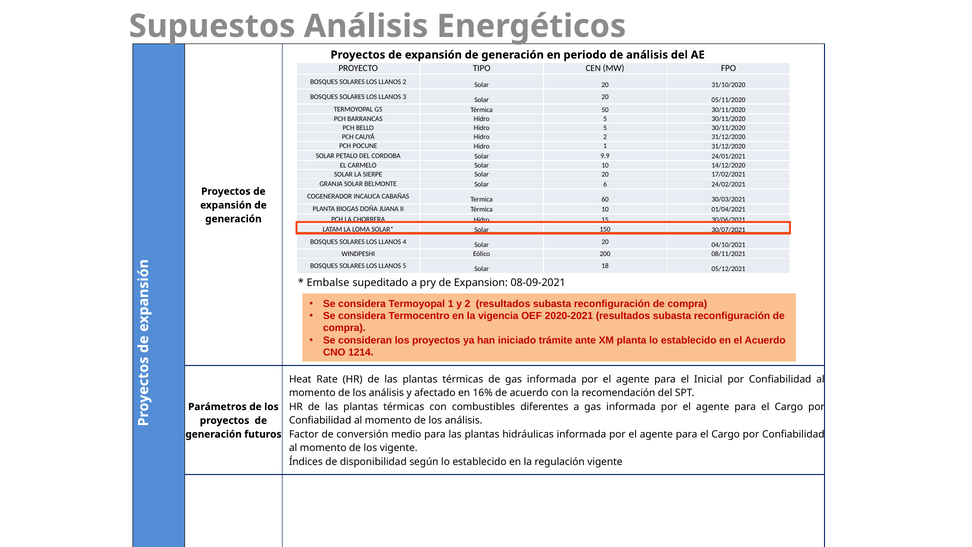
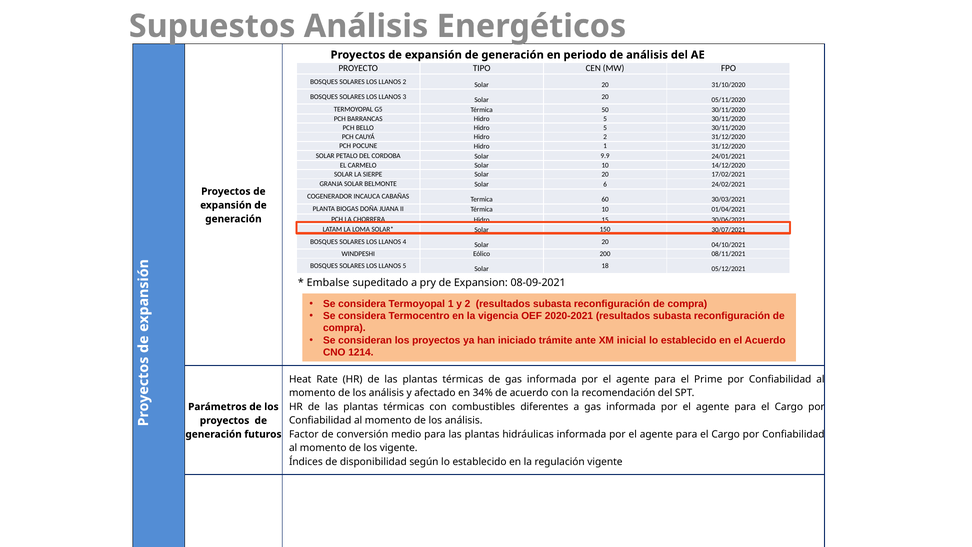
XM planta: planta -> inicial (631, 340)
el Inicial: Inicial -> Prime (708, 379)
16%: 16% -> 34% (483, 393)
